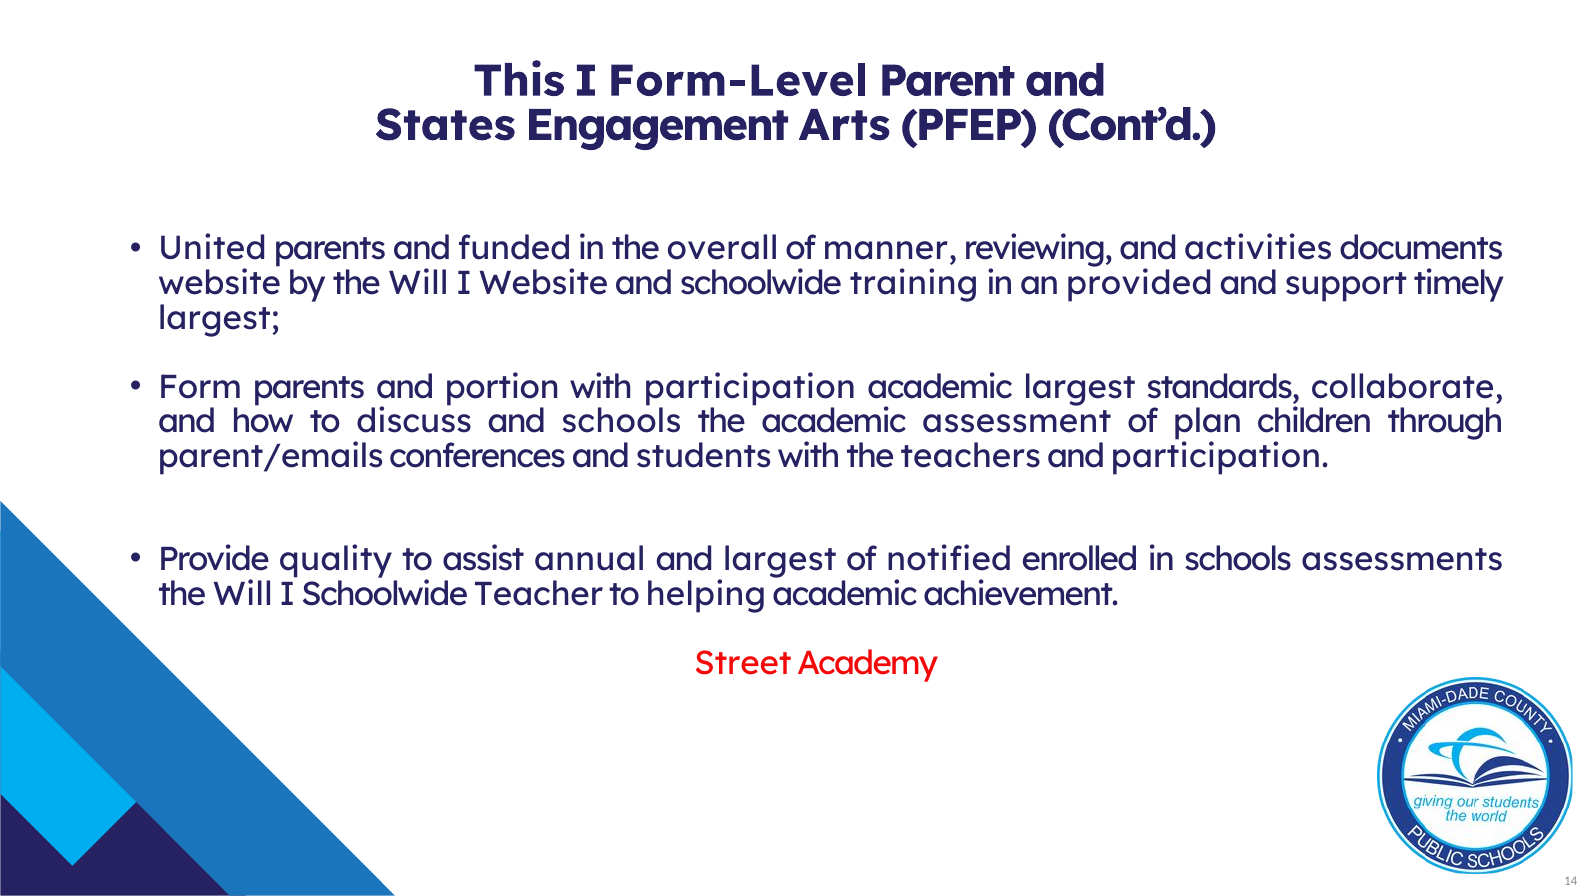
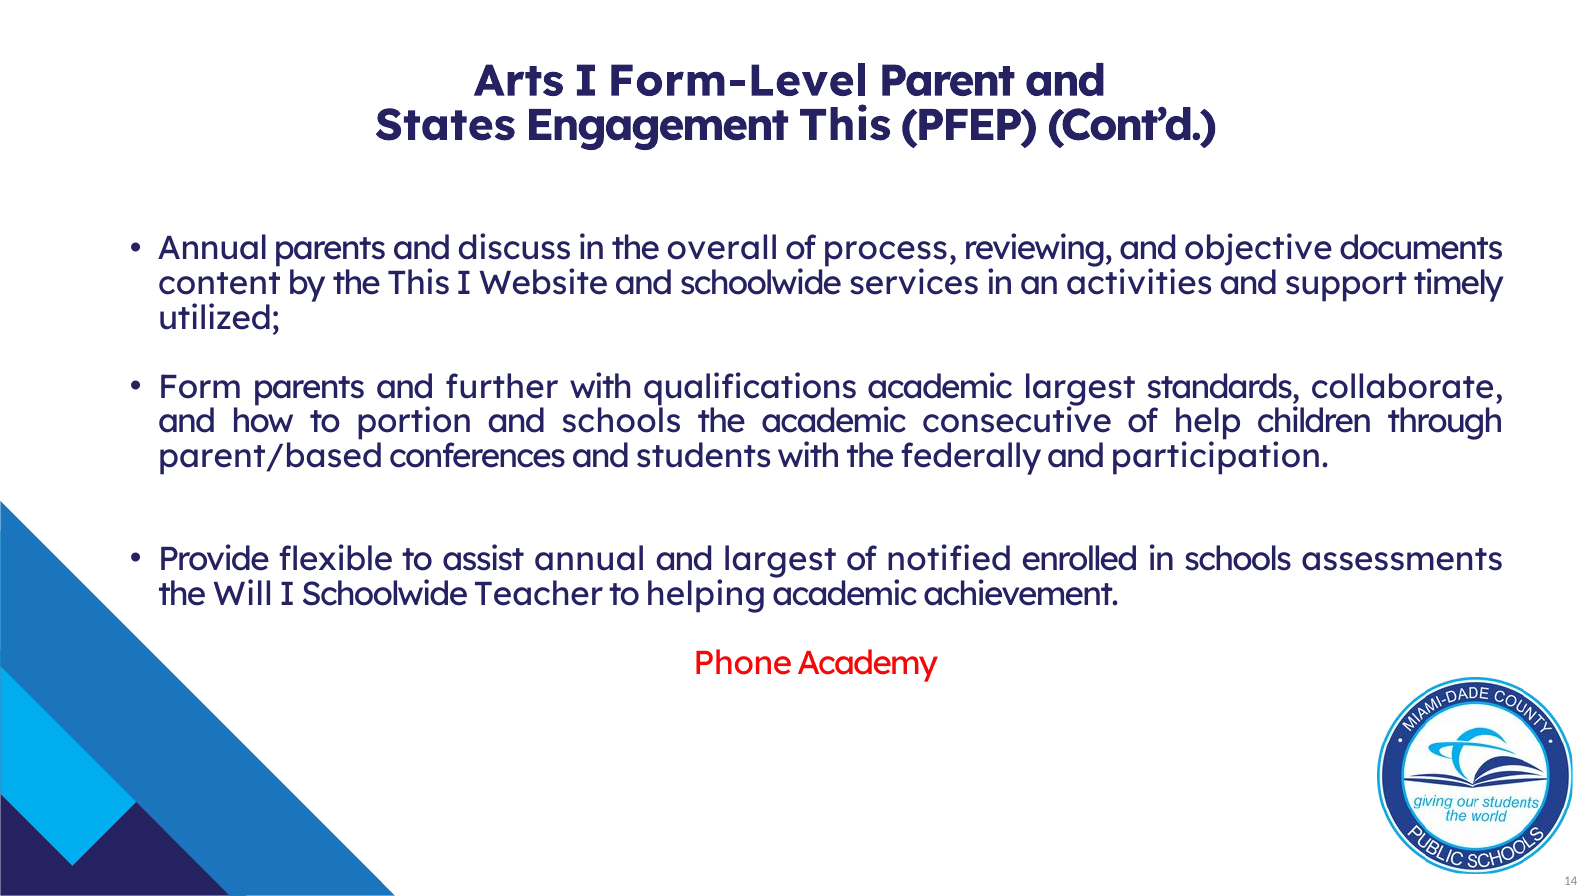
This: This -> Arts (519, 81)
Engagement Arts: Arts -> This (845, 125)
United: United -> Annual (213, 249)
funded: funded -> discuss (515, 249)
manner: manner -> process (890, 249)
activities: activities -> objective (1258, 249)
website: website -> content (219, 283)
by the Will: Will -> This (419, 283)
training: training -> services (914, 283)
provided: provided -> activities (1139, 283)
largest: largest -> utilized (219, 318)
portion: portion -> further (502, 387)
with participation: participation -> qualifications (750, 387)
discuss: discuss -> portion (414, 421)
assessment: assessment -> consecutive (1017, 421)
plan: plan -> help (1208, 421)
parent/emails: parent/emails -> parent/based (271, 456)
teachers: teachers -> federally (971, 456)
quality: quality -> flexible (336, 559)
Street: Street -> Phone (743, 663)
